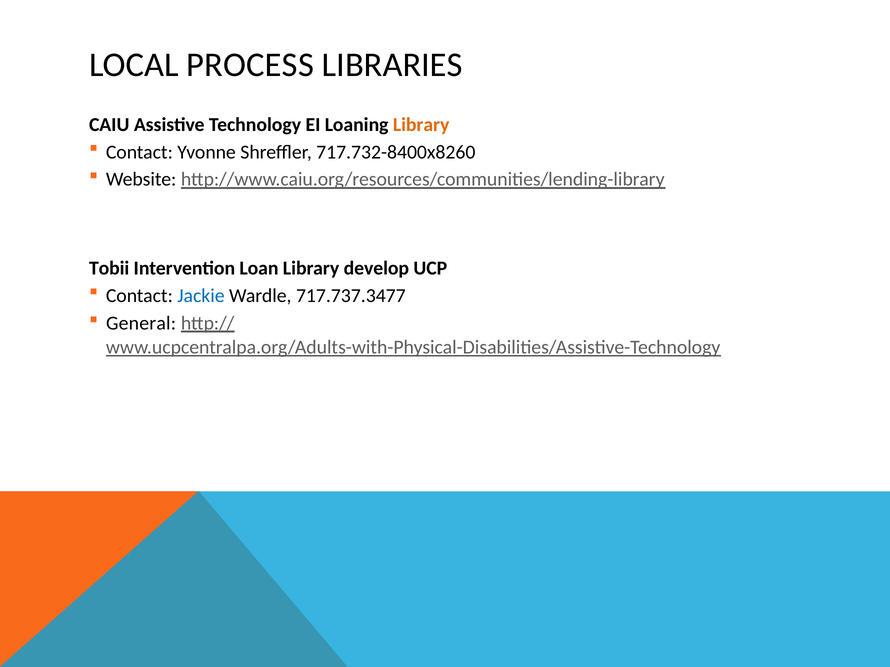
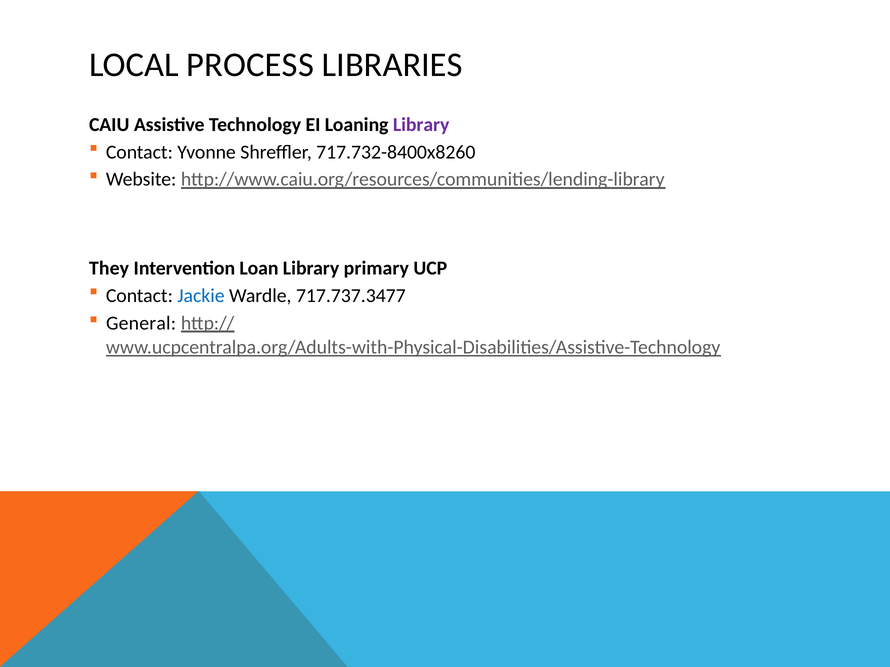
Library colour: orange -> purple (421, 125)
Tobii: Tobii -> They (109, 268)
develop: develop -> primary (376, 268)
